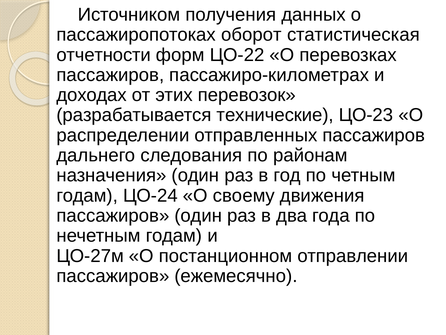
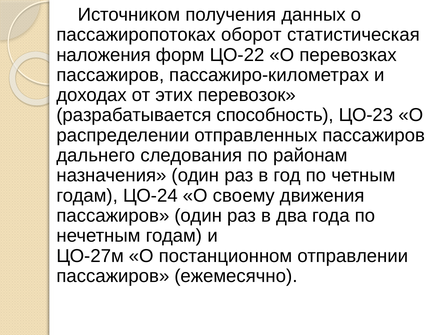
отчетности: отчетности -> наложения (104, 55)
технические: технические -> способность (275, 115)
